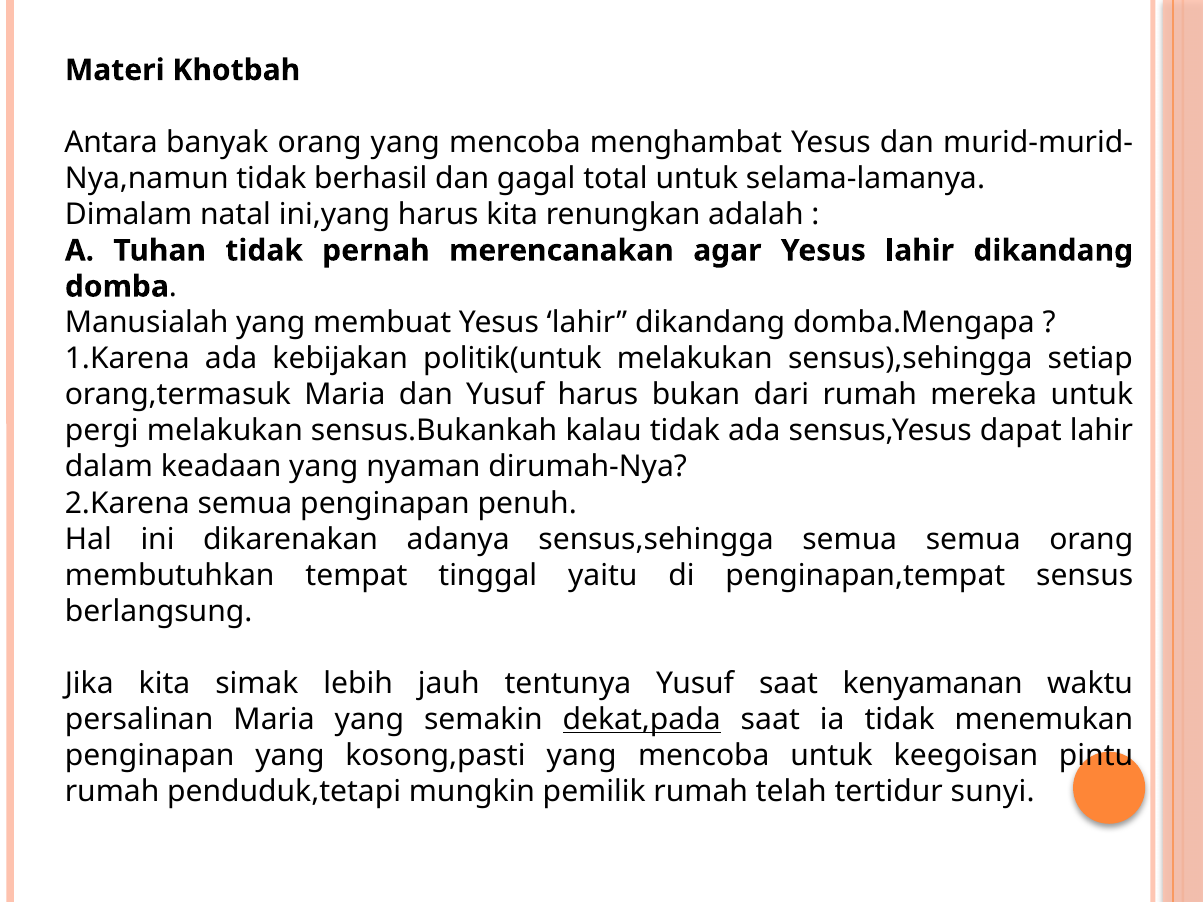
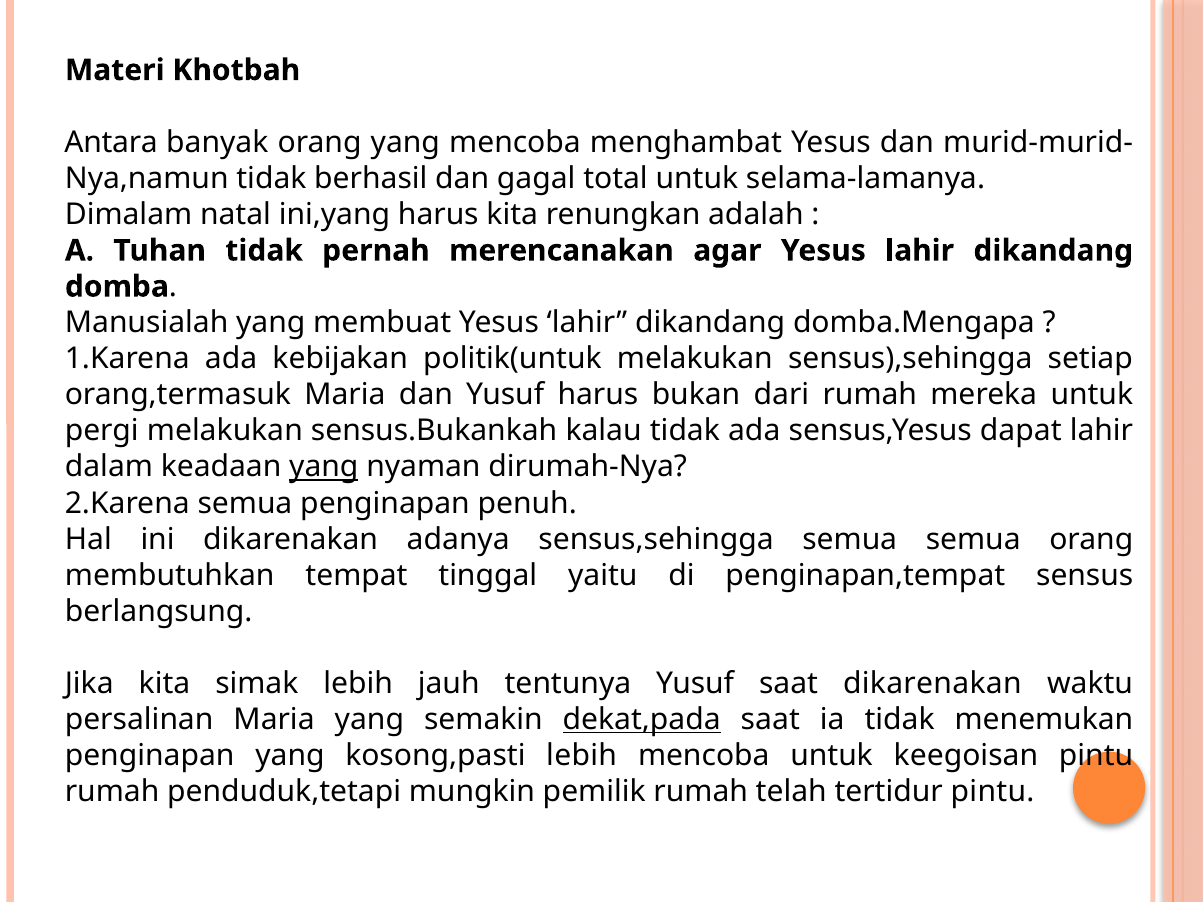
yang underline: none -> present (324, 467)
saat kenyamanan: kenyamanan -> dikarenakan (932, 684)
kosong,pasti yang: yang -> lebih (582, 756)
tertidur sunyi: sunyi -> pintu (993, 792)
